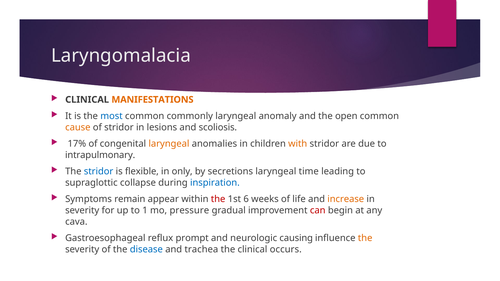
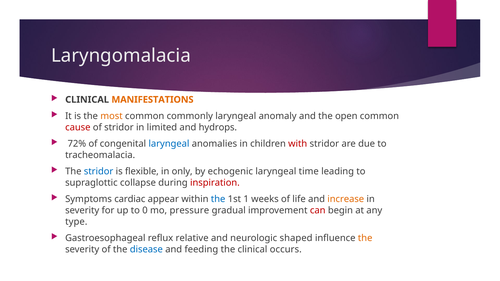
most colour: blue -> orange (111, 116)
cause colour: orange -> red (78, 127)
lesions: lesions -> limited (162, 127)
scoliosis: scoliosis -> hydrops (218, 127)
17%: 17% -> 72% (77, 144)
laryngeal colour: orange -> blue (169, 144)
with colour: orange -> red (298, 144)
intrapulmonary: intrapulmonary -> tracheomalacia (100, 155)
secretions: secretions -> echogenic (230, 172)
inspiration colour: blue -> red (215, 183)
remain: remain -> cardiac (130, 199)
the colour: red -> blue (218, 199)
6: 6 -> 1 (246, 199)
1: 1 -> 0 (145, 211)
cava: cava -> type (76, 222)
prompt: prompt -> relative (192, 238)
causing: causing -> shaped (296, 238)
trachea: trachea -> feeding (201, 250)
